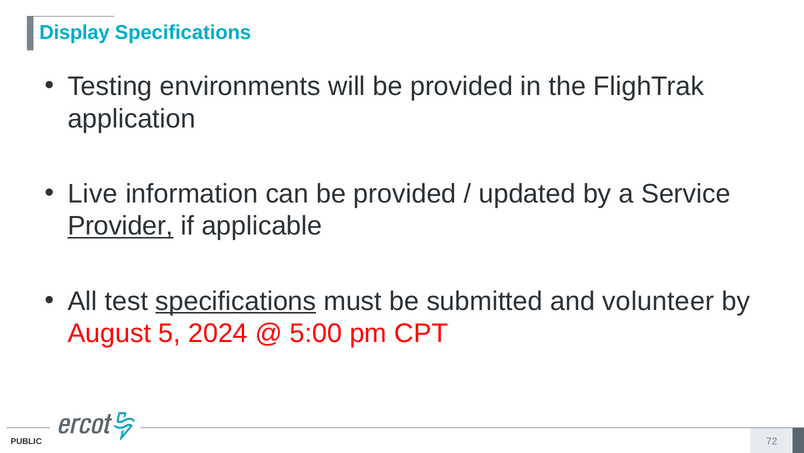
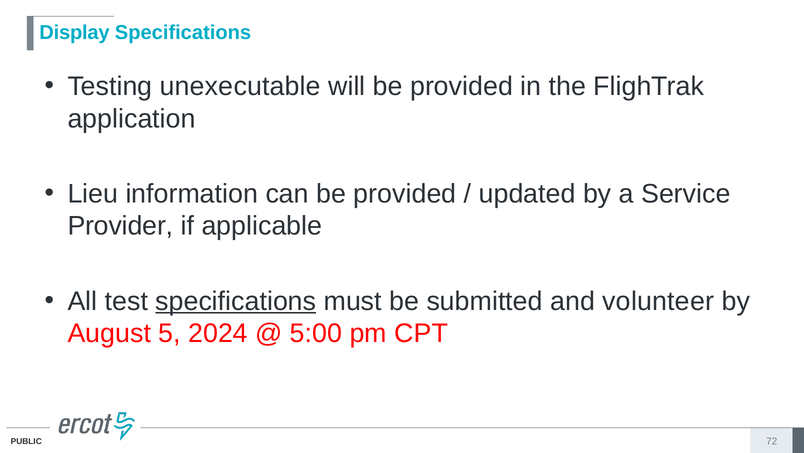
environments: environments -> unexecutable (240, 86)
Live: Live -> Lieu (93, 194)
Provider underline: present -> none (120, 226)
